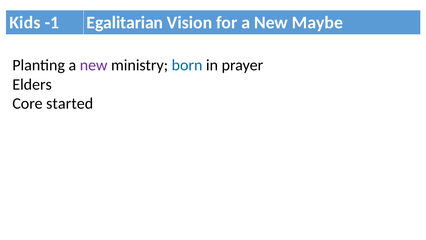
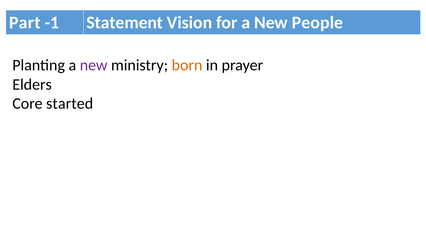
Kids: Kids -> Part (25, 23)
Egalitarian: Egalitarian -> Statement (125, 23)
Maybe: Maybe -> People (317, 23)
born colour: blue -> orange (187, 65)
